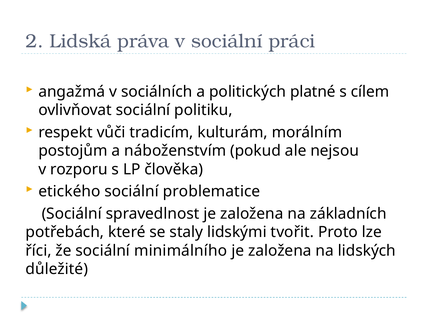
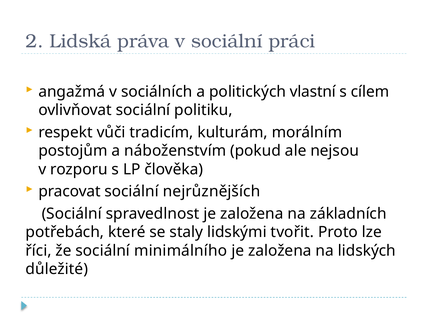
platné: platné -> vlastní (313, 92)
etického: etického -> pracovat (70, 191)
problematice: problematice -> nejrůznějších (212, 191)
